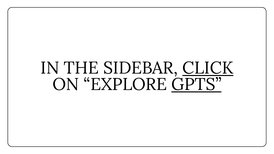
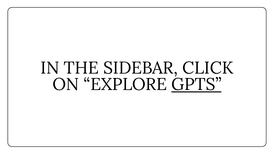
CLICK underline: present -> none (208, 68)
